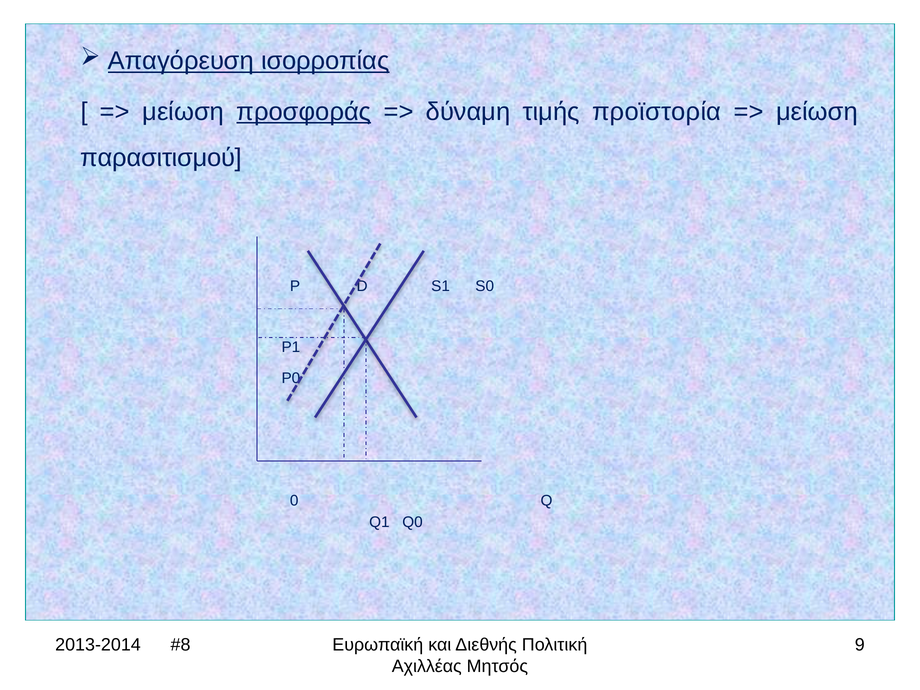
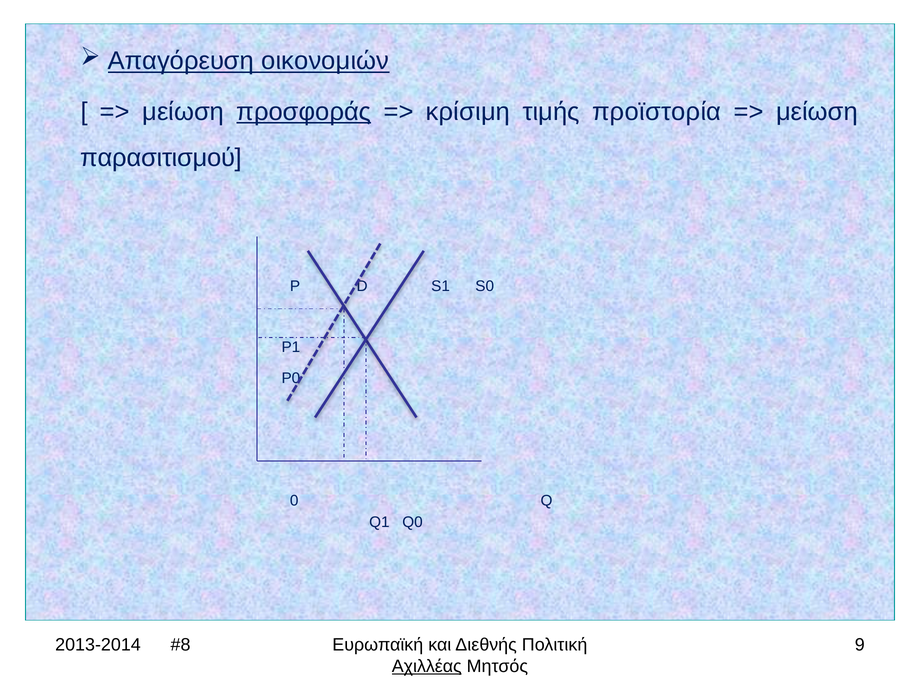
ισορροπίας: ισορροπίας -> οικονομιών (325, 61)
δύναμη: δύναμη -> κρίσιμη (468, 112)
Αχιλλέας underline: none -> present (427, 666)
